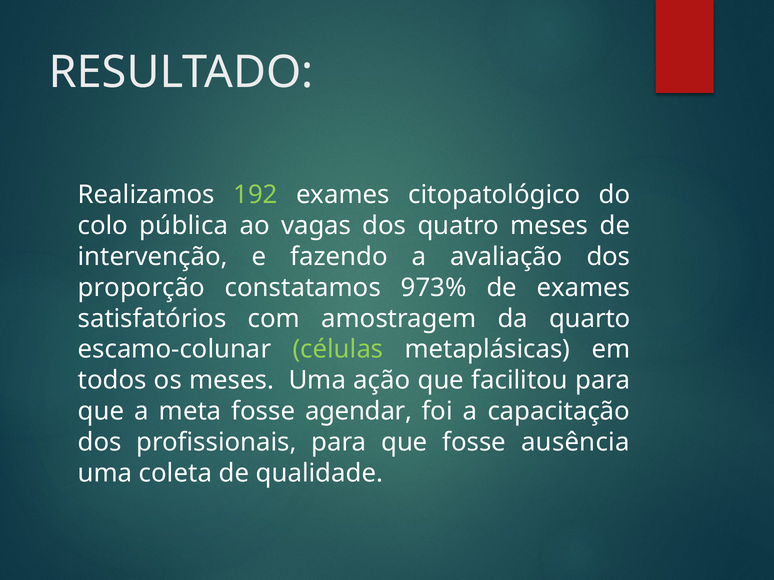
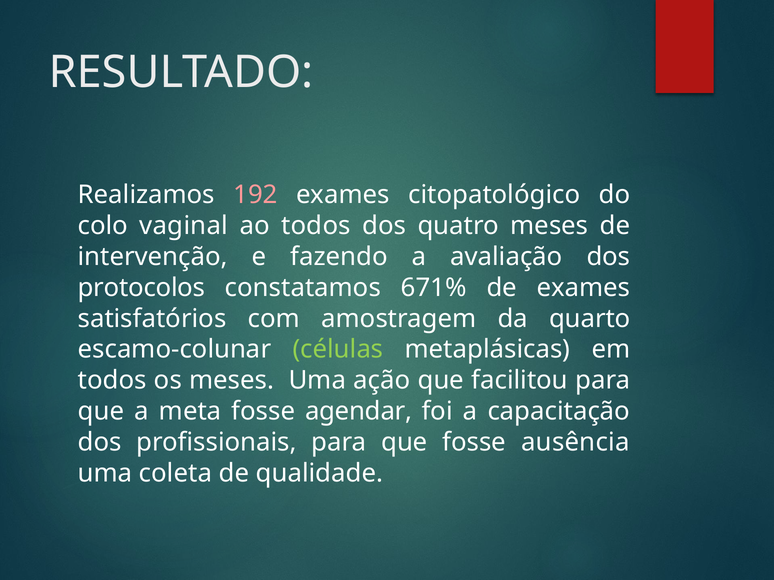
192 colour: light green -> pink (256, 195)
pública: pública -> vaginal (184, 226)
ao vagas: vagas -> todos (316, 226)
proporção: proporção -> protocolos (141, 288)
973%: 973% -> 671% (434, 288)
